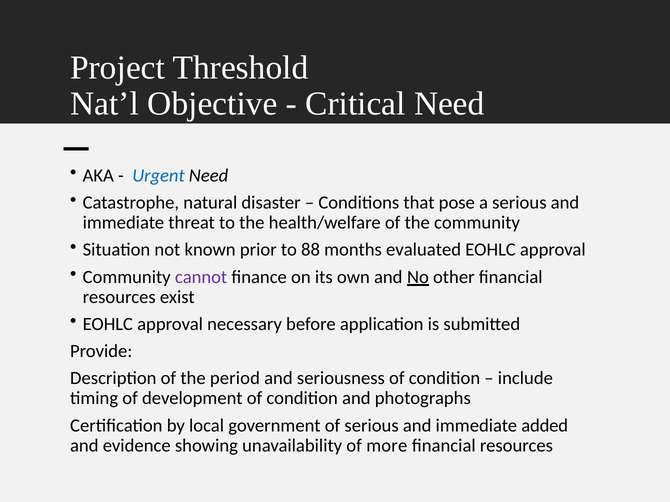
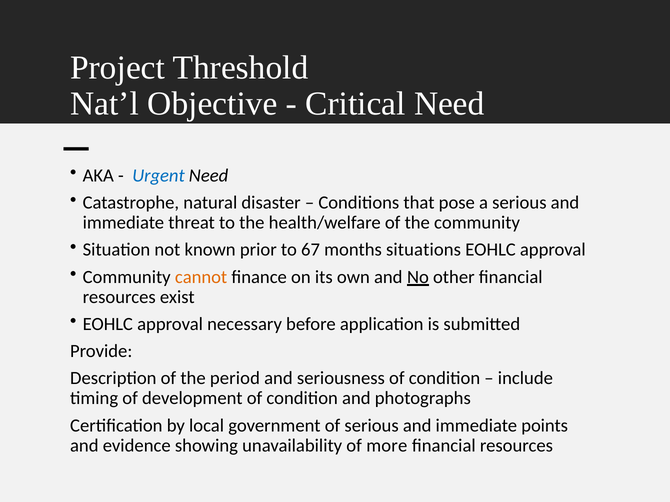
88: 88 -> 67 (310, 250)
evaluated: evaluated -> situations (424, 250)
cannot colour: purple -> orange (201, 277)
added: added -> points (545, 426)
